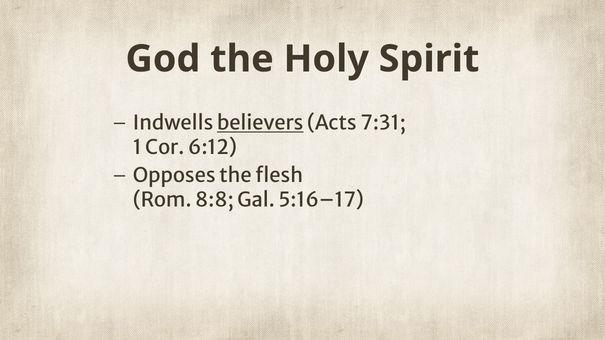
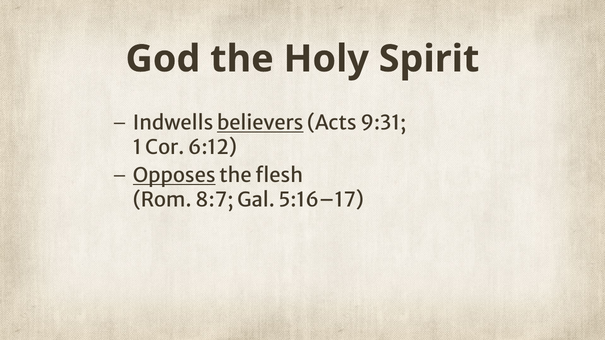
7:31: 7:31 -> 9:31 (383, 123)
Opposes underline: none -> present (174, 176)
8:8: 8:8 -> 8:7 (214, 200)
